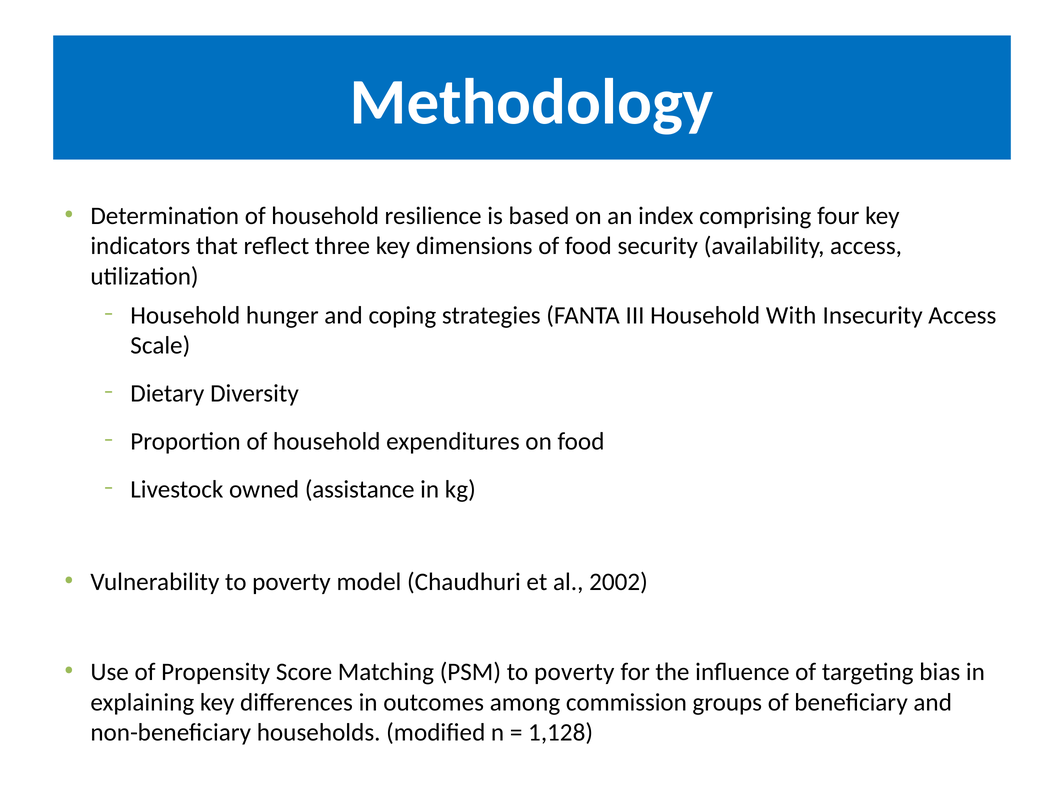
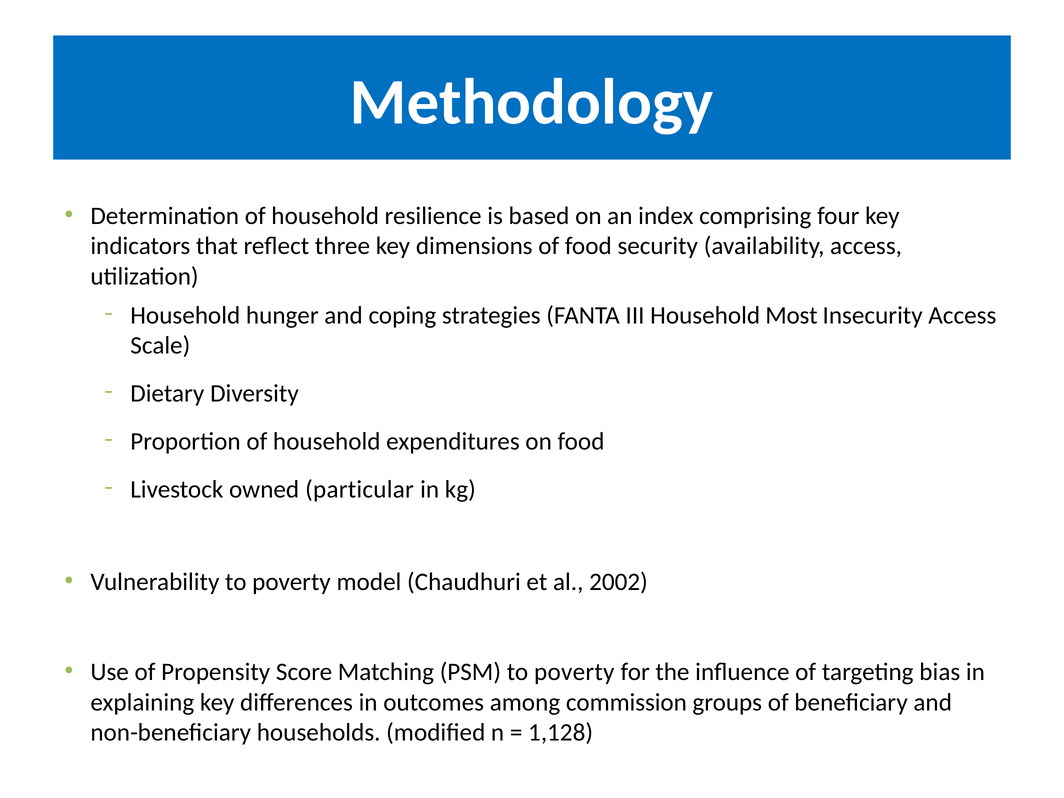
With: With -> Most (791, 315)
assistance: assistance -> particular (360, 489)
